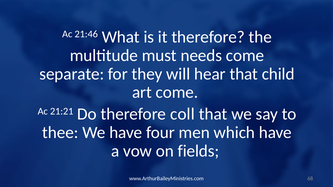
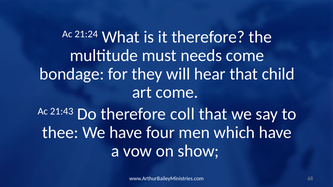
21:46: 21:46 -> 21:24 (86, 34)
separate: separate -> bondage (72, 74)
21:21: 21:21 -> 21:43 (62, 111)
fields: fields -> show (198, 151)
